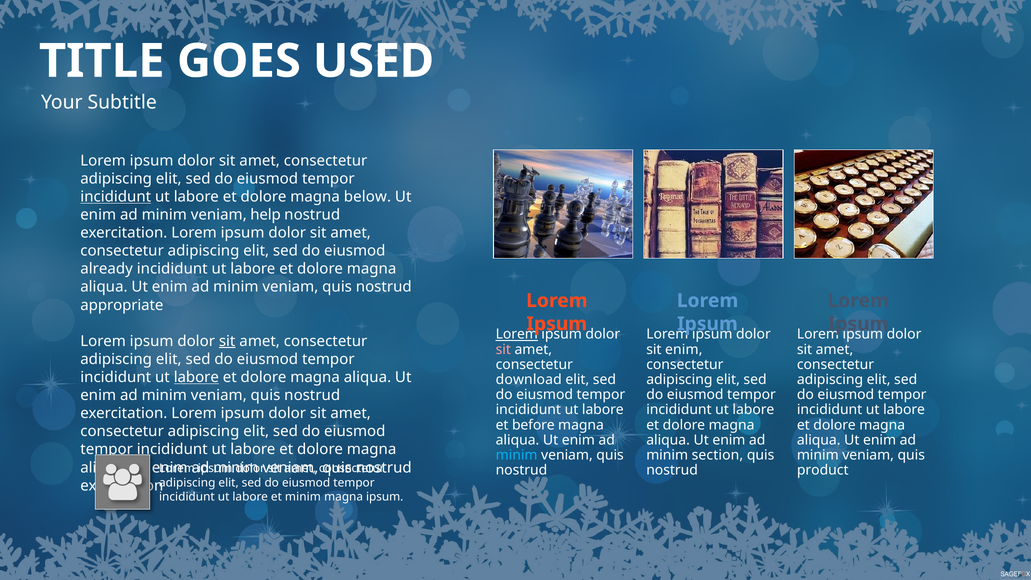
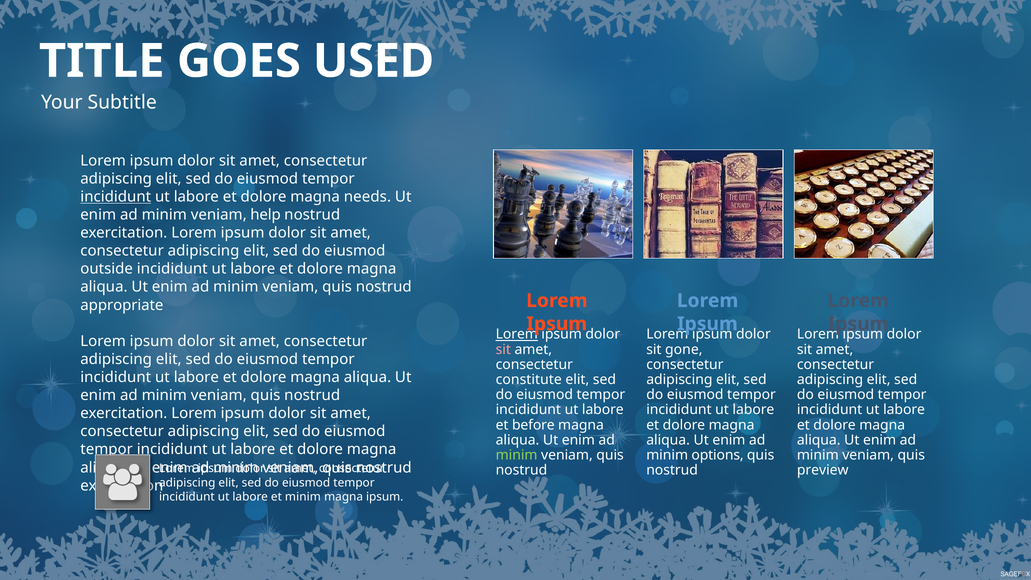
below: below -> needs (367, 197)
already: already -> outside (107, 269)
sit underline: present -> none (227, 341)
sit enim: enim -> gone (684, 349)
labore underline: present -> none (196, 377)
download: download -> constitute (529, 380)
minim colour: light blue -> light green (517, 455)
section: section -> options (718, 455)
product: product -> preview (823, 470)
